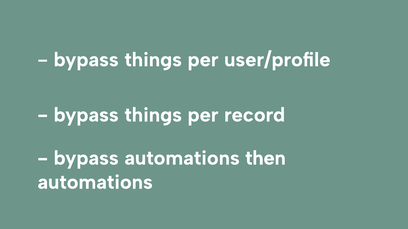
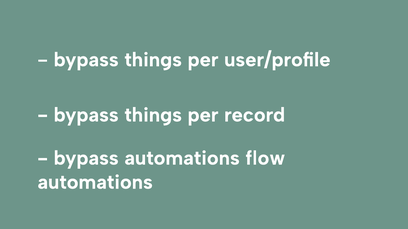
then: then -> flow (265, 158)
